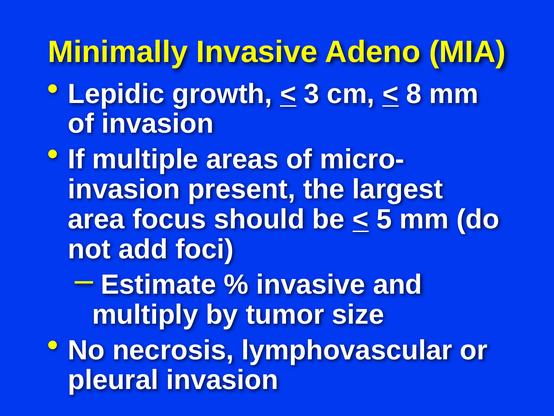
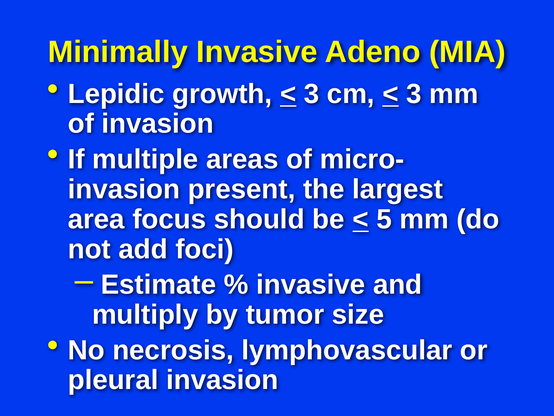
8: 8 -> 3 (414, 94)
